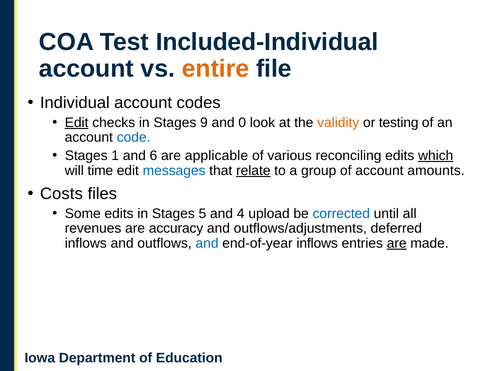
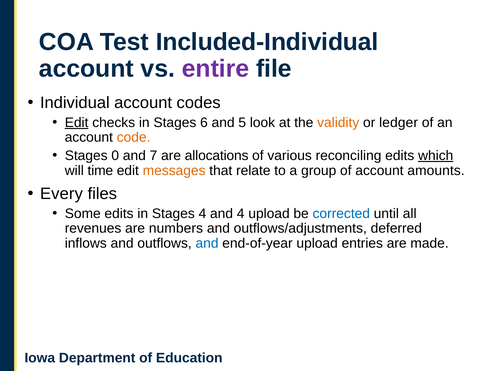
entire colour: orange -> purple (215, 69)
9: 9 -> 6 (204, 123)
0: 0 -> 5 (242, 123)
testing: testing -> ledger (399, 123)
code colour: blue -> orange (134, 137)
1: 1 -> 0 (115, 156)
6: 6 -> 7 (153, 156)
applicable: applicable -> allocations (217, 156)
messages colour: blue -> orange (174, 171)
relate underline: present -> none (253, 171)
Costs: Costs -> Every (61, 194)
Stages 5: 5 -> 4 (202, 214)
accuracy: accuracy -> numbers (176, 228)
end-of-year inflows: inflows -> upload (317, 243)
are underline: present -> none (397, 243)
